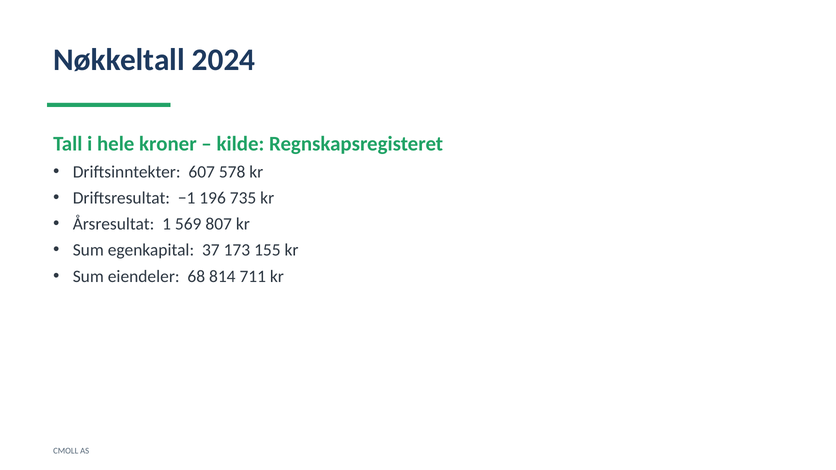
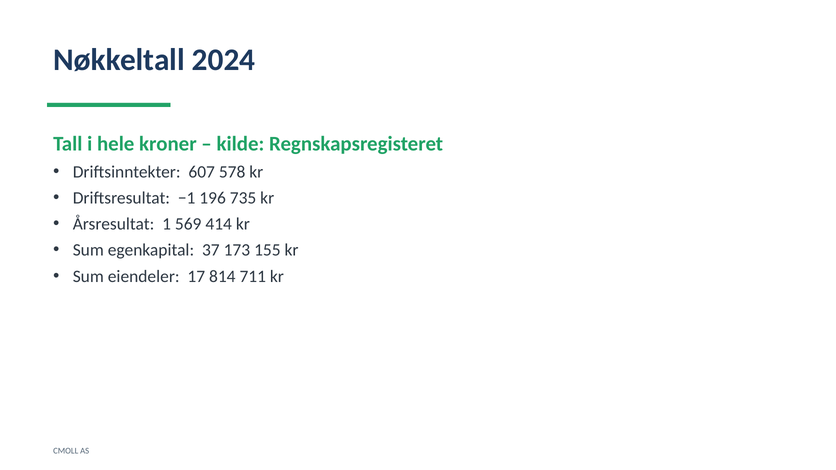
807: 807 -> 414 (219, 224)
68: 68 -> 17 (196, 276)
